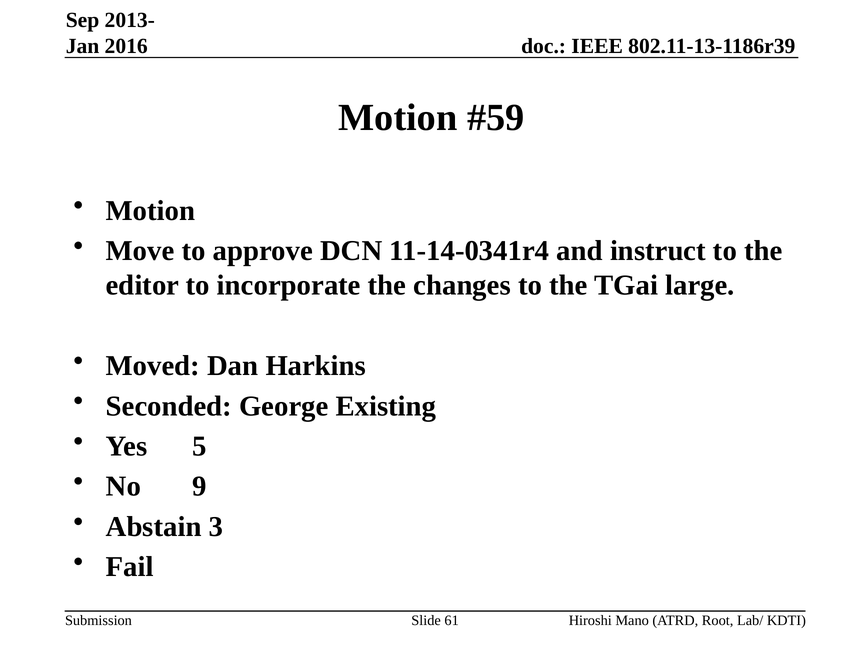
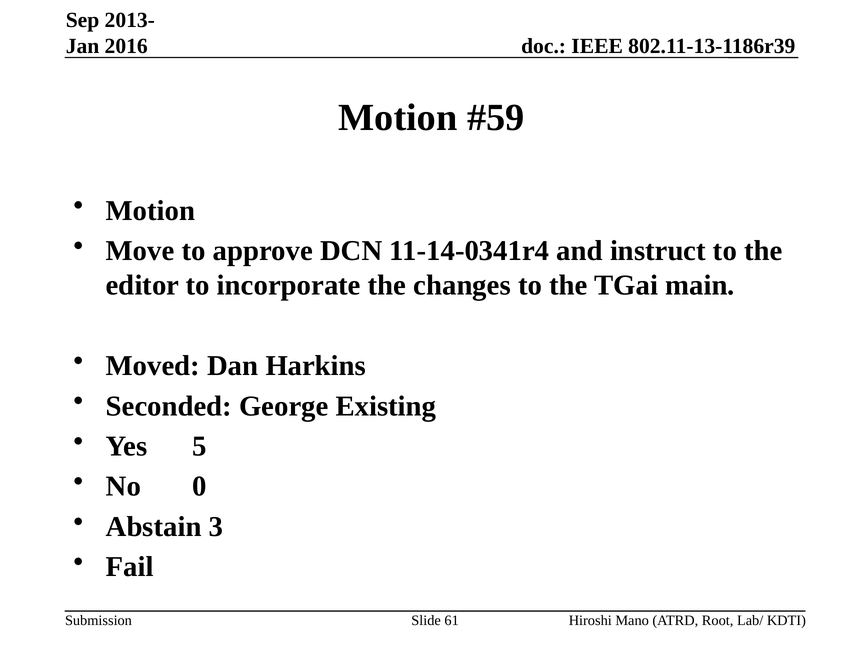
large: large -> main (700, 285)
9: 9 -> 0 (199, 487)
